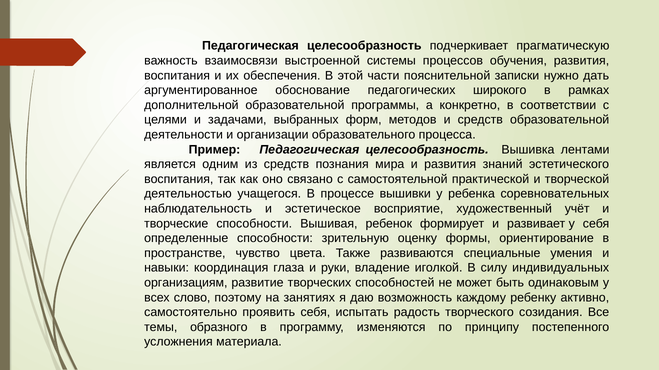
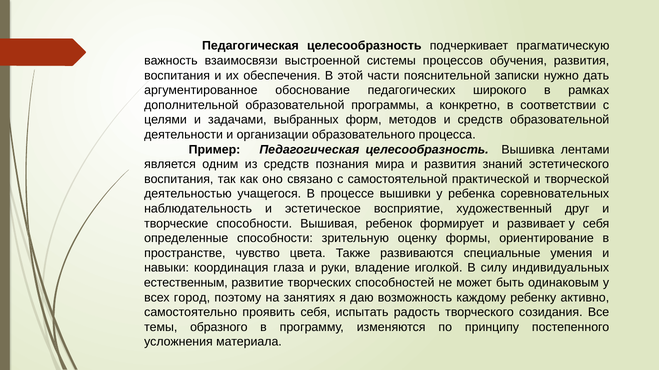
учёт: учёт -> друг (577, 209)
организациям: организациям -> естественным (186, 283)
слово: слово -> город (192, 298)
